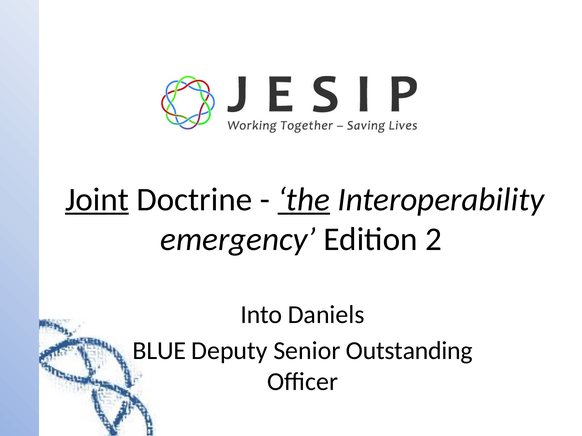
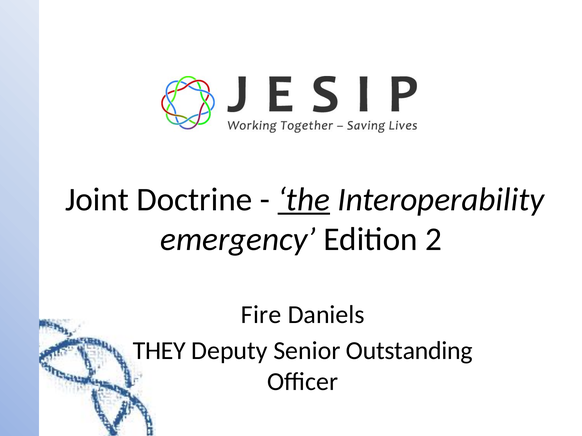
Joint underline: present -> none (97, 200)
Into: Into -> Fire (261, 315)
BLUE: BLUE -> THEY (159, 351)
